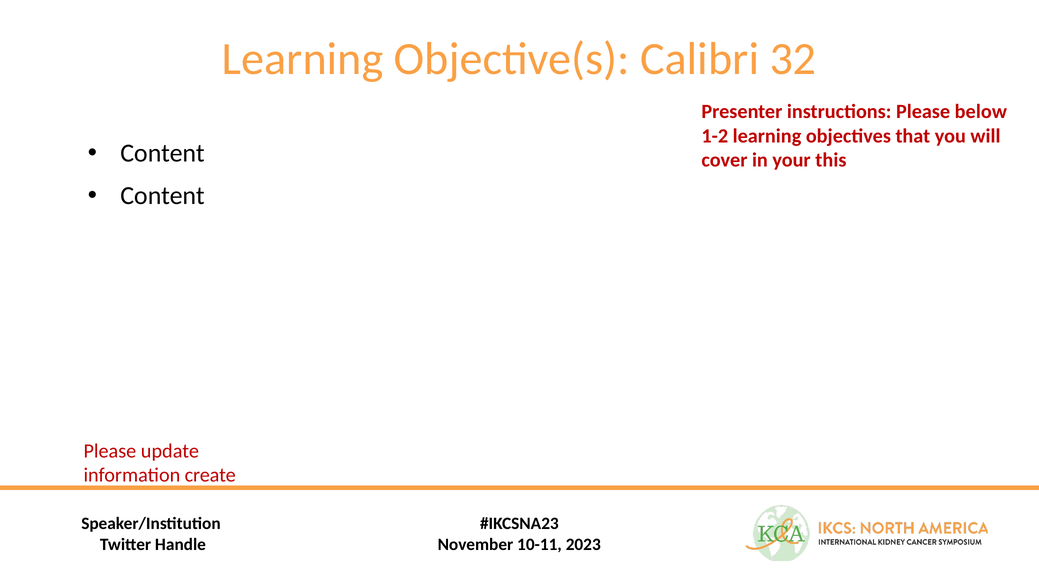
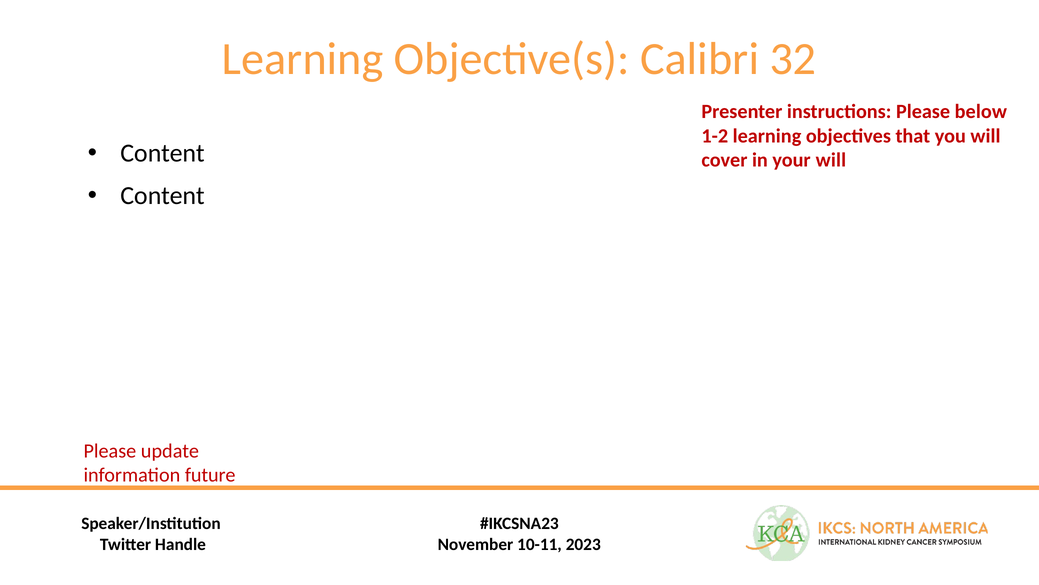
your this: this -> will (831, 160)
create: create -> future (210, 475)
